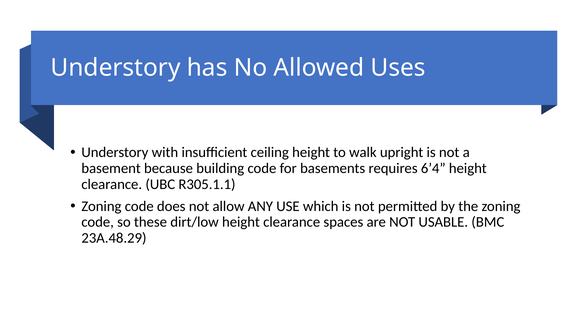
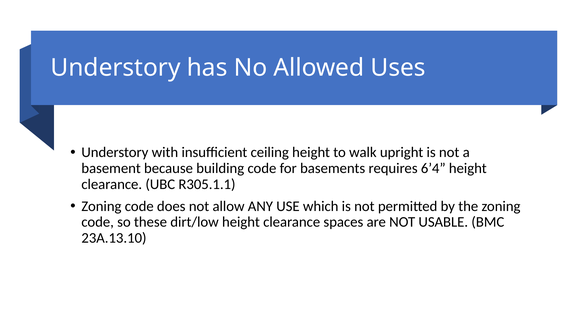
23A.48.29: 23A.48.29 -> 23A.13.10 (114, 238)
